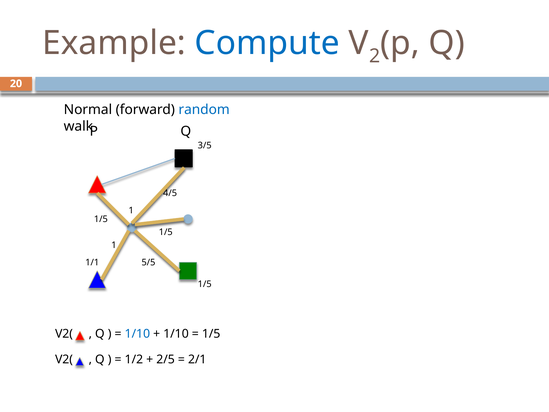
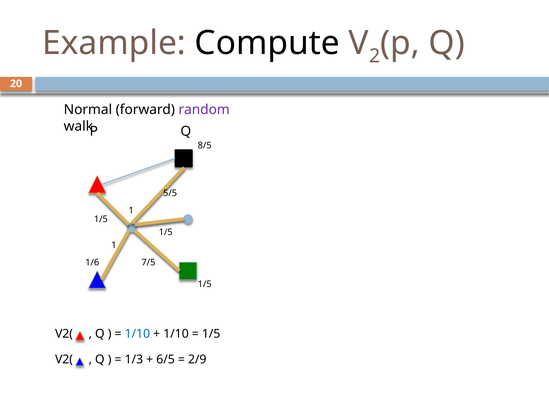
Compute colour: blue -> black (267, 43)
random colour: blue -> purple (204, 110)
3/5: 3/5 -> 8/5 (205, 146)
4/5: 4/5 -> 5/5 (170, 193)
1/1: 1/1 -> 1/6 (92, 262)
5/5: 5/5 -> 7/5 (148, 262)
1/2: 1/2 -> 1/3 (134, 359)
2/5: 2/5 -> 6/5 (166, 359)
2/1: 2/1 -> 2/9 (197, 359)
